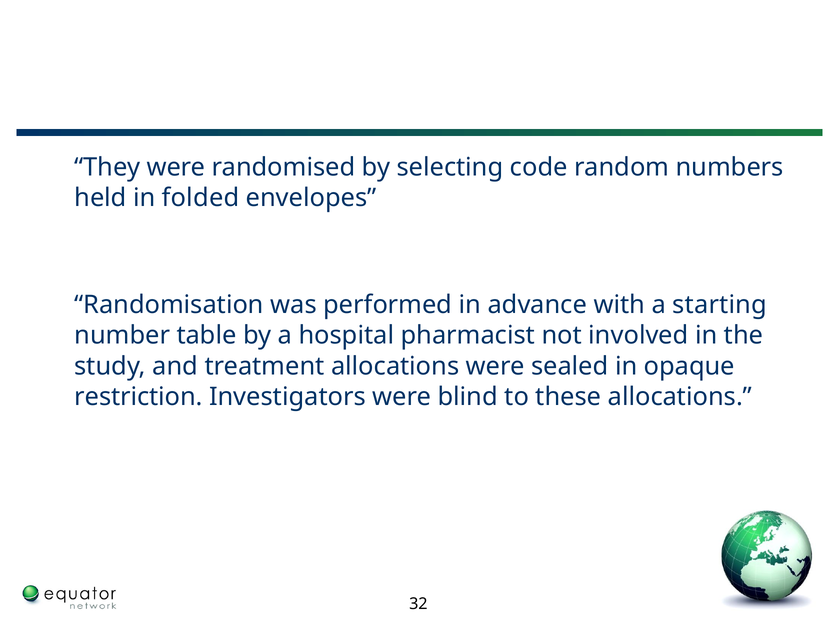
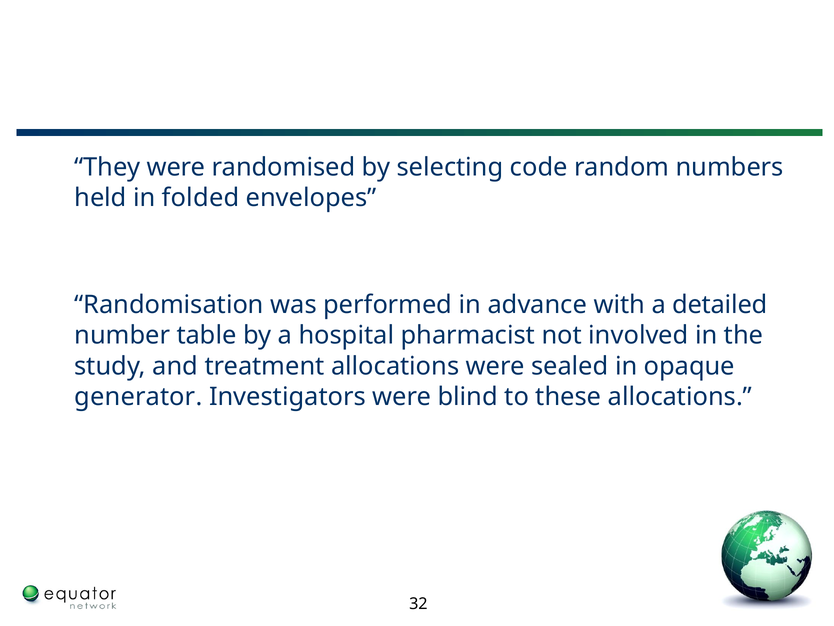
starting: starting -> detailed (720, 305)
restriction: restriction -> generator (138, 396)
